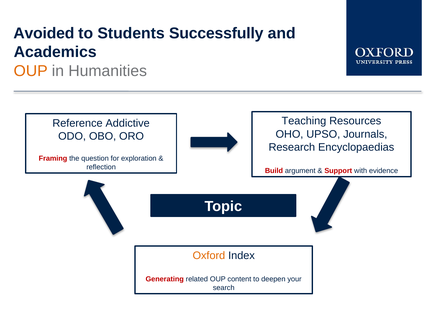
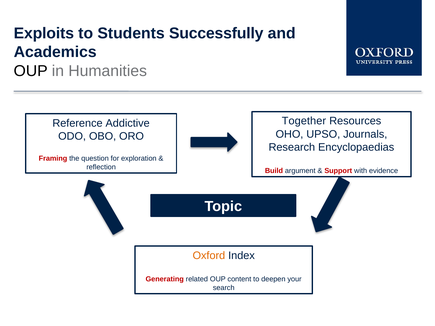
Avoided: Avoided -> Exploits (44, 33)
OUP colour: orange -> black (31, 71)
Teaching: Teaching -> Together (304, 121)
